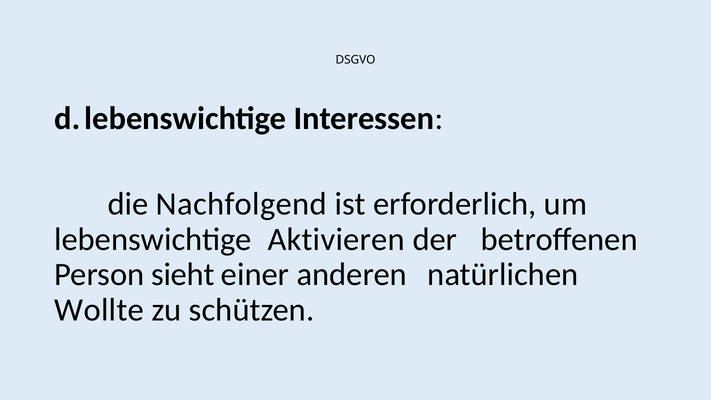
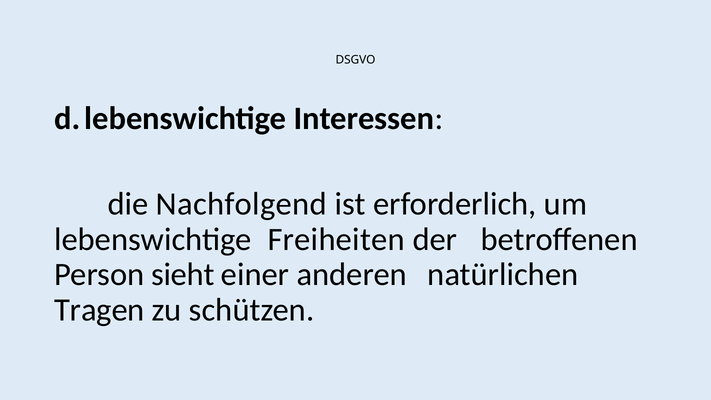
Aktivieren: Aktivieren -> Freiheiten (336, 239)
Wollte: Wollte -> Tragen (99, 310)
